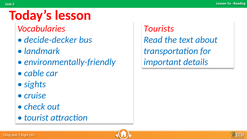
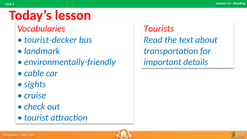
decide-decker: decide-decker -> tourist-decker (50, 40)
